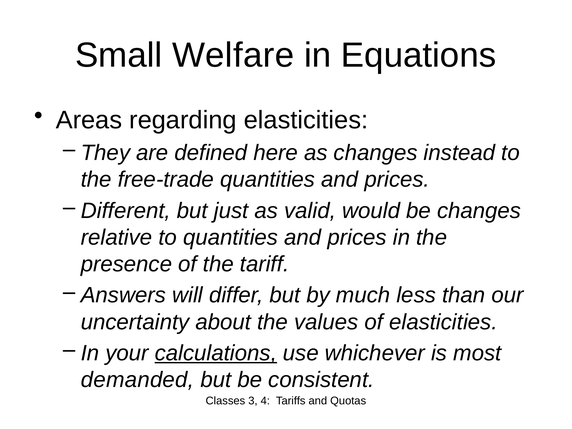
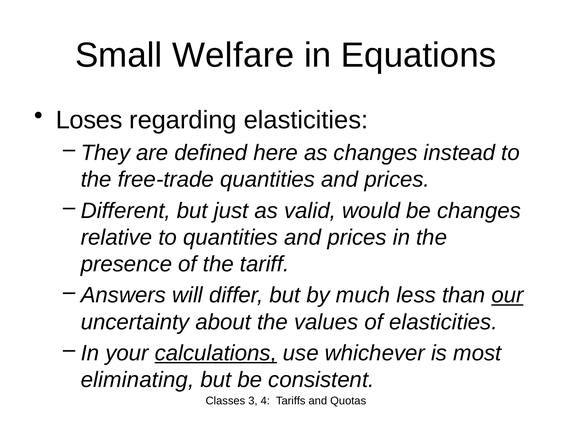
Areas: Areas -> Loses (89, 120)
our underline: none -> present (507, 295)
demanded: demanded -> eliminating (138, 380)
